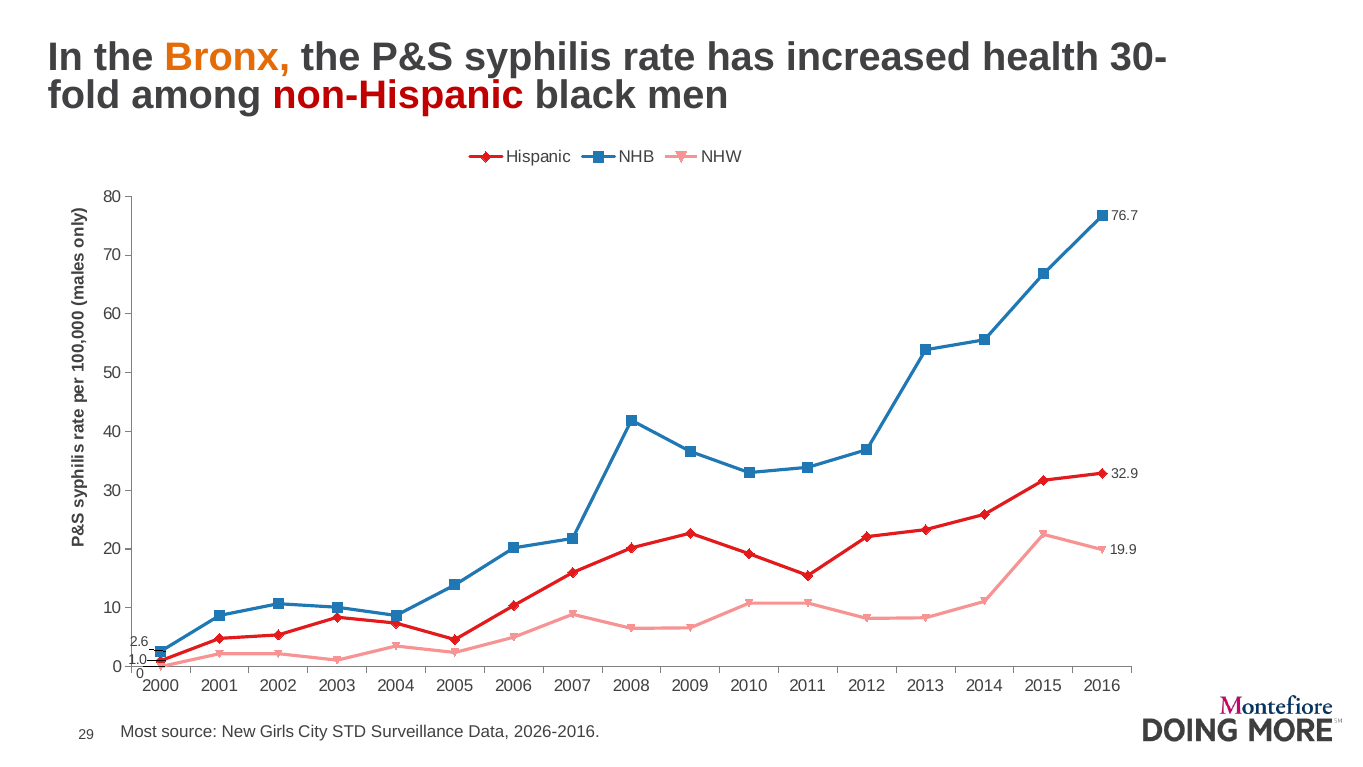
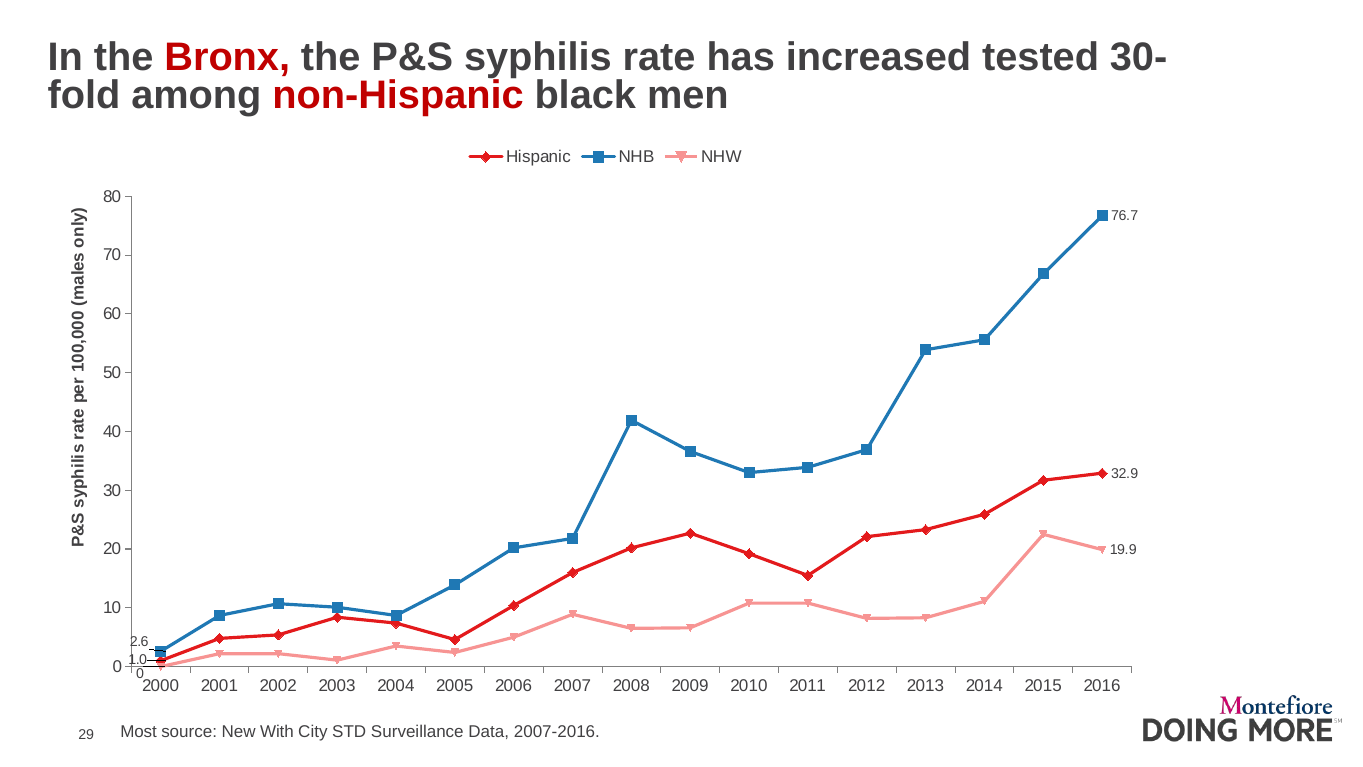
Bronx colour: orange -> red (227, 57)
health: health -> tested (1041, 57)
Girls: Girls -> With (277, 732)
2026-2016: 2026-2016 -> 2007-2016 (557, 732)
